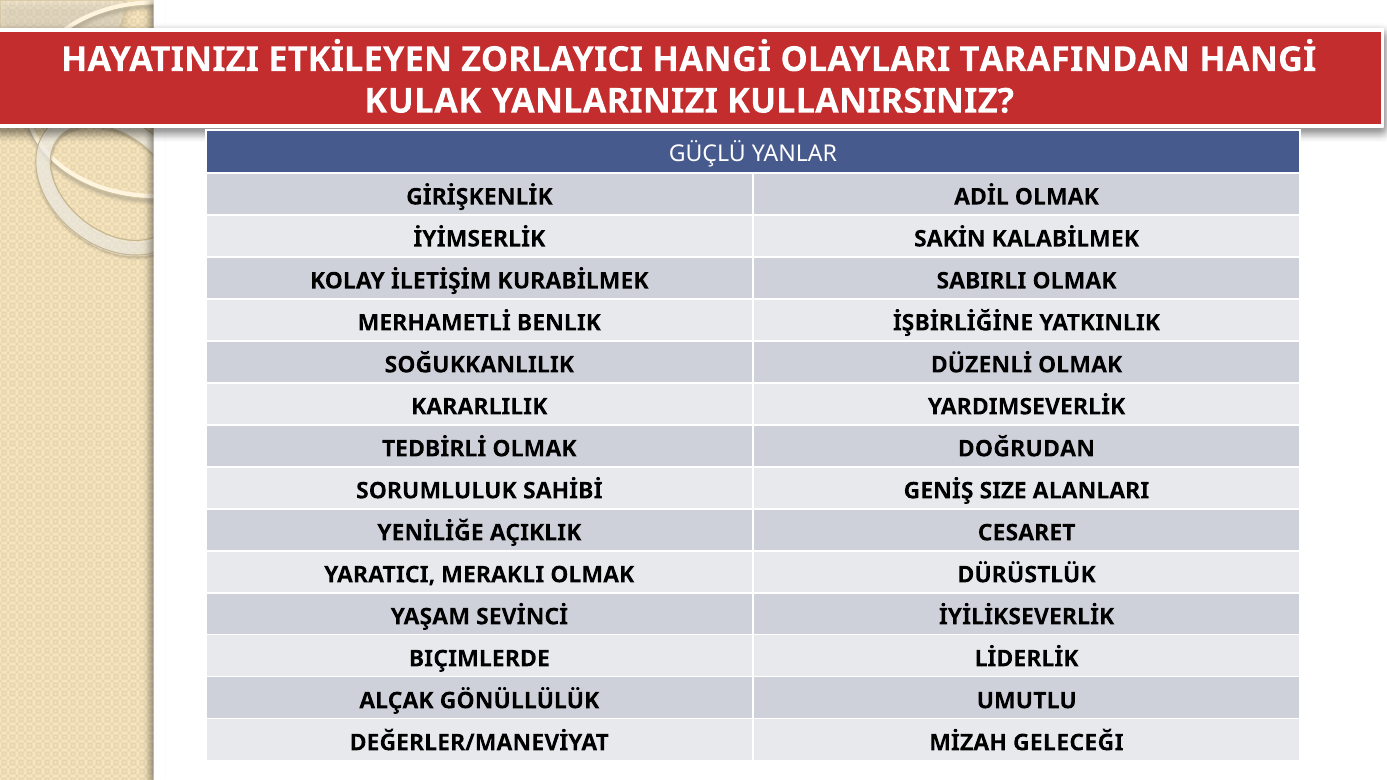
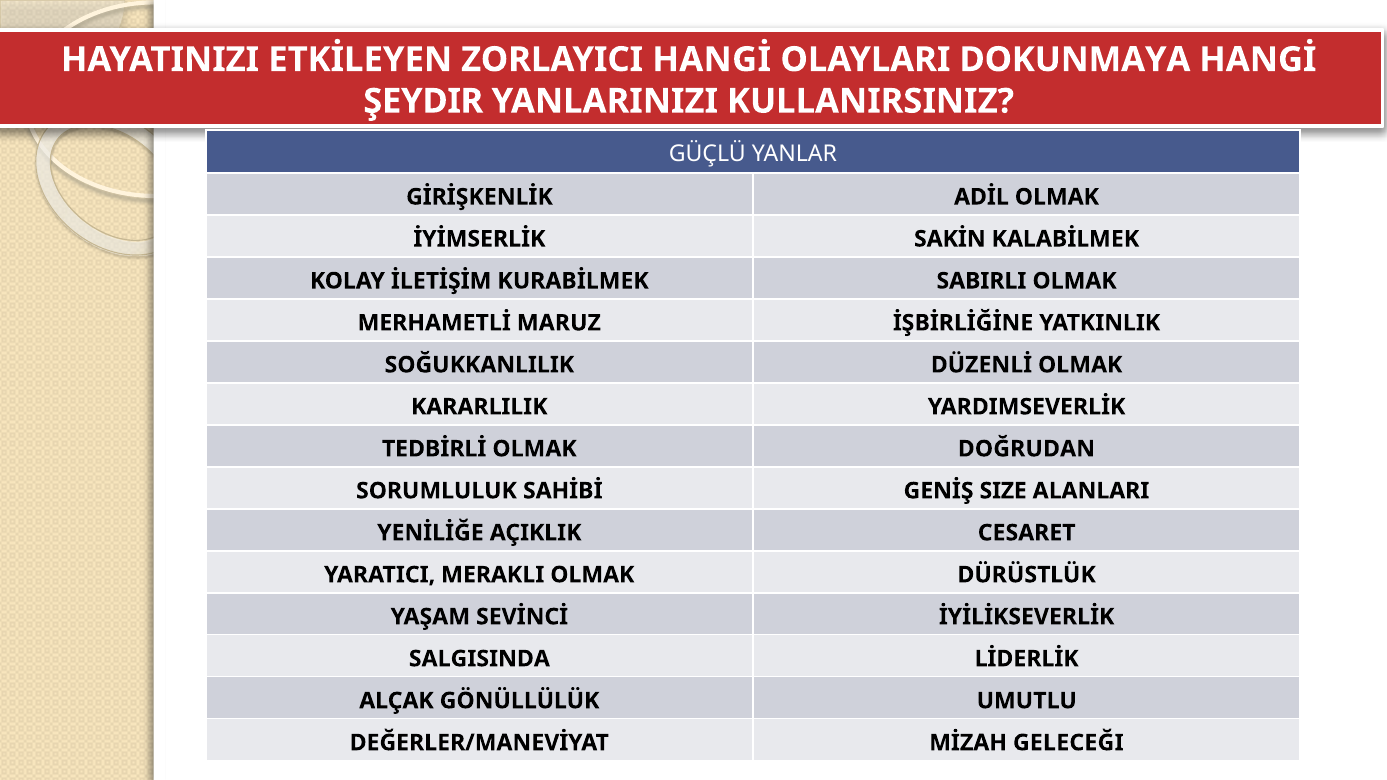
TARAFINDAN: TARAFINDAN -> DOKUNMAYA (1075, 60)
KULAK: KULAK -> ŞEYDIR (423, 101)
BENLIK: BENLIK -> MARUZ (559, 323)
BIÇIMLERDE: BIÇIMLERDE -> SALGISINDA (479, 659)
